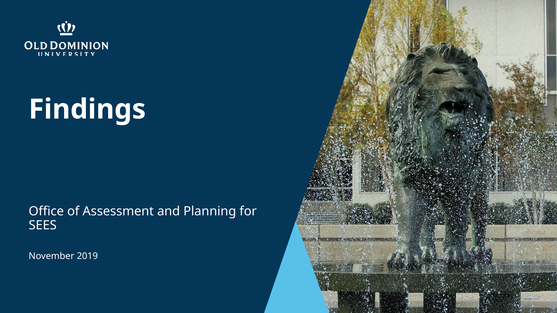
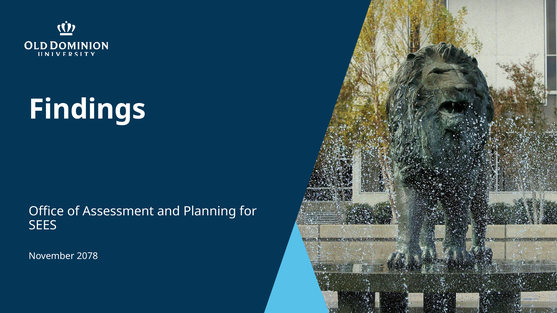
2019: 2019 -> 2078 (87, 256)
